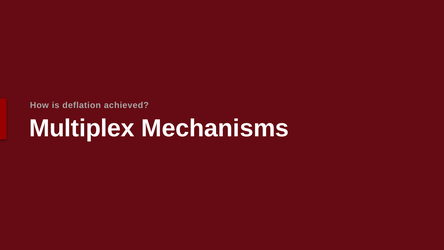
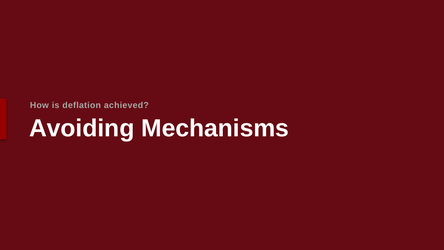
Multiplex: Multiplex -> Avoiding (82, 128)
